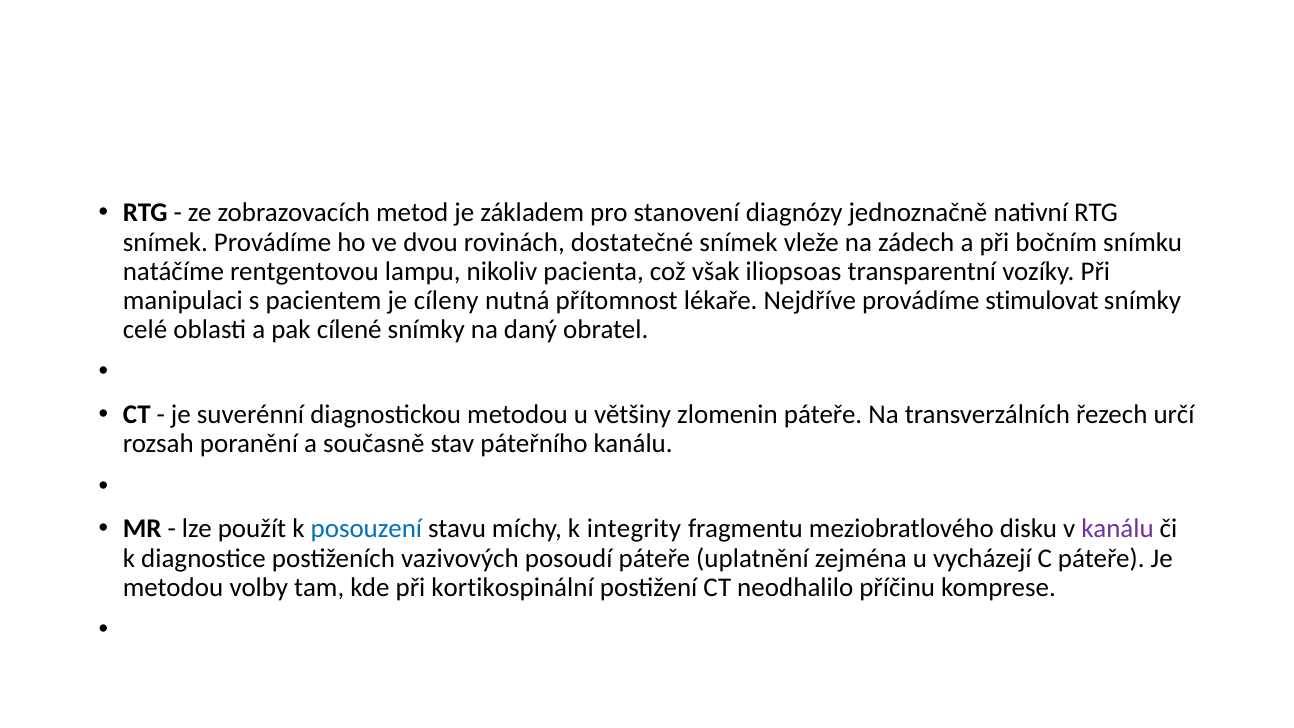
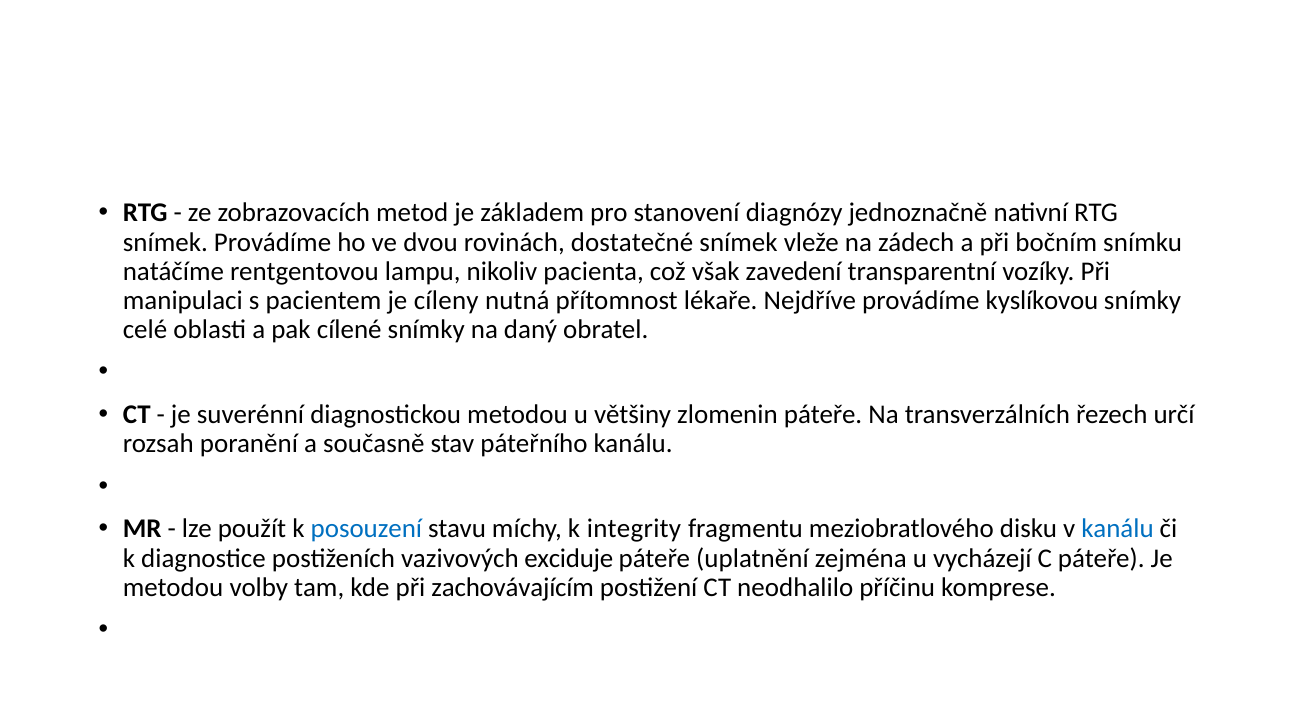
iliopsoas: iliopsoas -> zavedení (794, 271)
stimulovat: stimulovat -> kyslíkovou (1042, 300)
kanálu colour: purple -> blue (1117, 529)
posoudí: posoudí -> exciduje (569, 558)
kortikospinální: kortikospinální -> zachovávajícím (513, 587)
